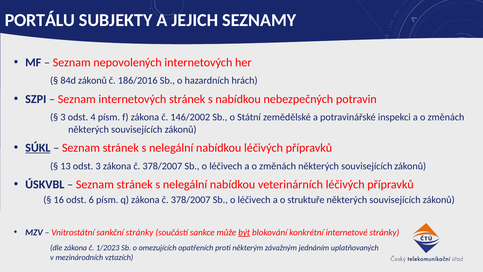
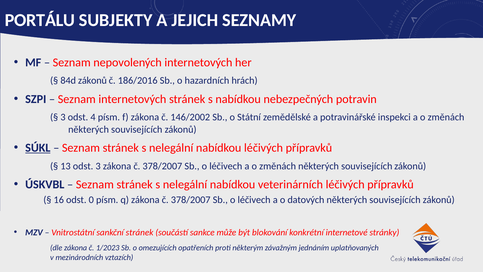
6: 6 -> 0 (91, 199)
struktuře: struktuře -> datových (306, 199)
sankční stránky: stránky -> stránek (140, 232)
být underline: present -> none (244, 232)
